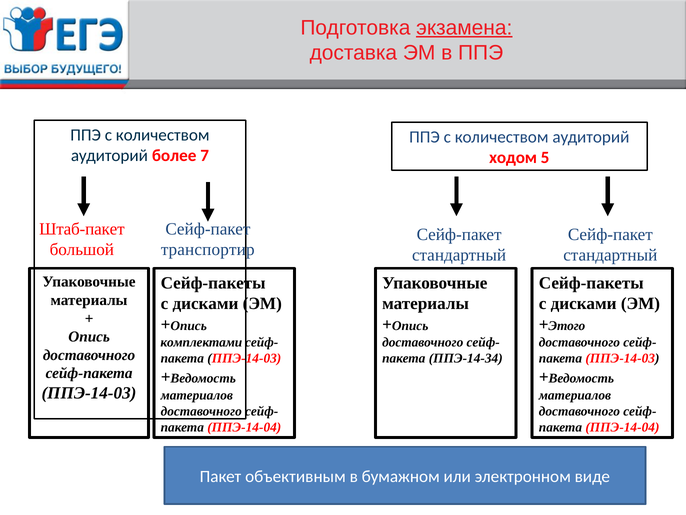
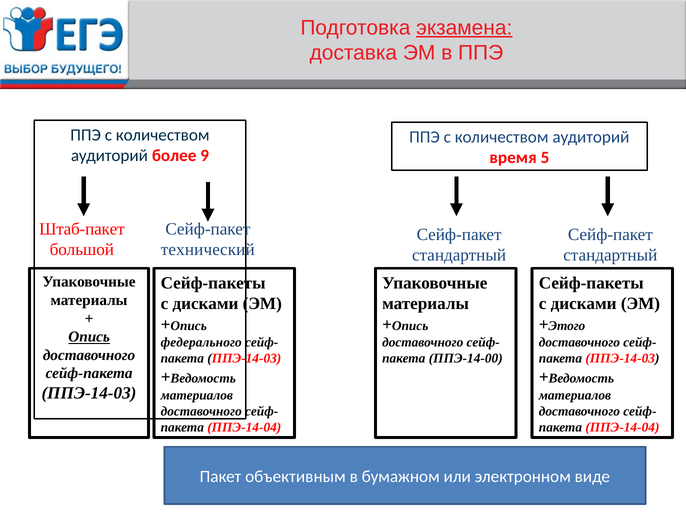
7: 7 -> 9 (205, 156)
ходом: ходом -> время (513, 158)
транспортир: транспортир -> технический (208, 249)
Опись underline: none -> present (89, 336)
комплектами: комплектами -> федерального (201, 342)
ППЭ-14-34: ППЭ-14-34 -> ППЭ-14-00 (466, 358)
